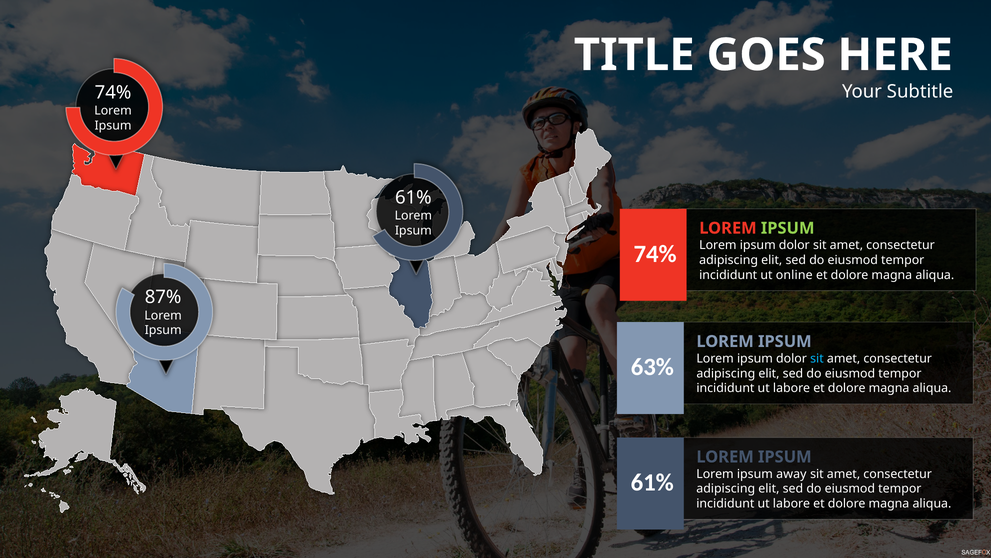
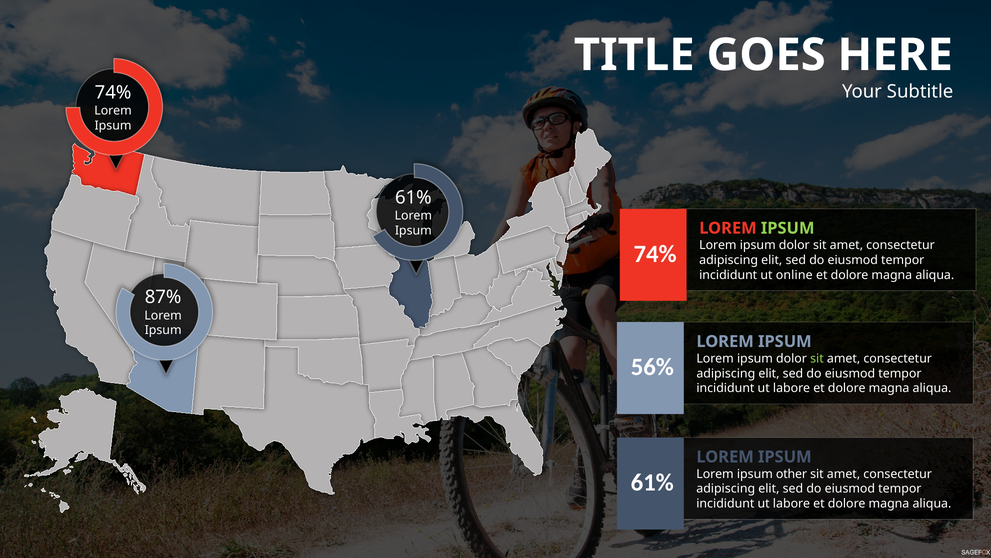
sit colour: light blue -> light green (817, 358)
63%: 63% -> 56% (652, 367)
away: away -> other (791, 474)
